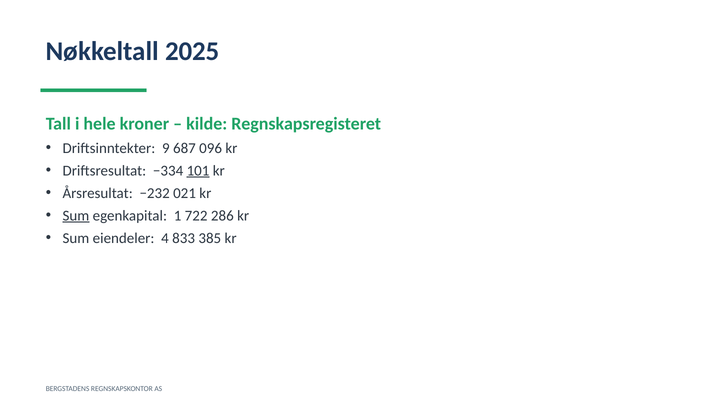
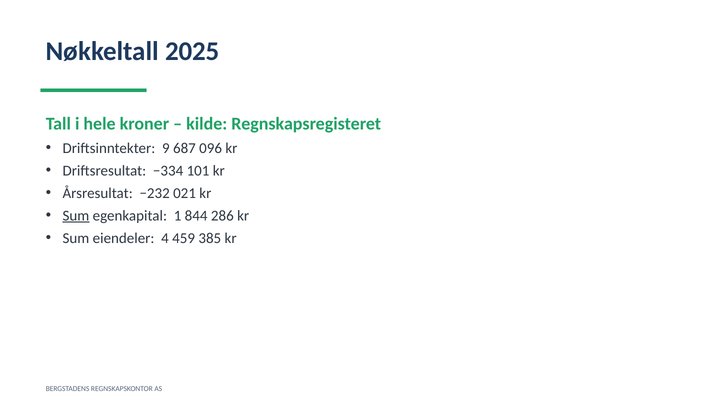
101 underline: present -> none (198, 170)
722: 722 -> 844 (196, 215)
833: 833 -> 459 (184, 238)
